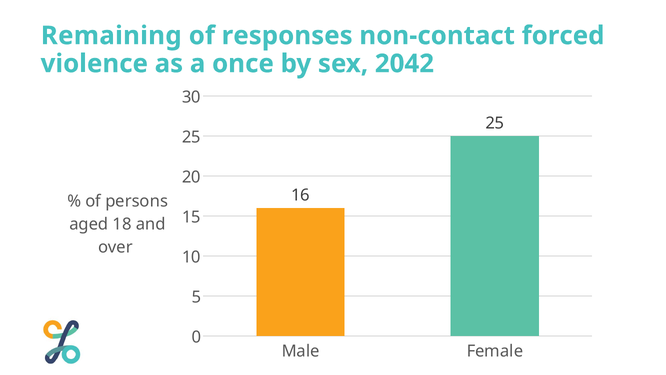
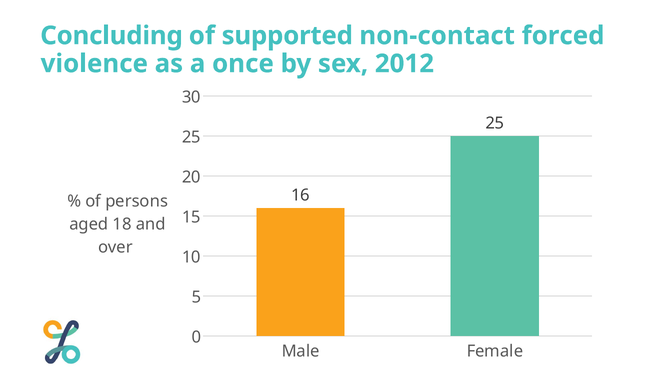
Remaining: Remaining -> Concluding (111, 36)
responses: responses -> supported (287, 36)
2042: 2042 -> 2012 (404, 64)
